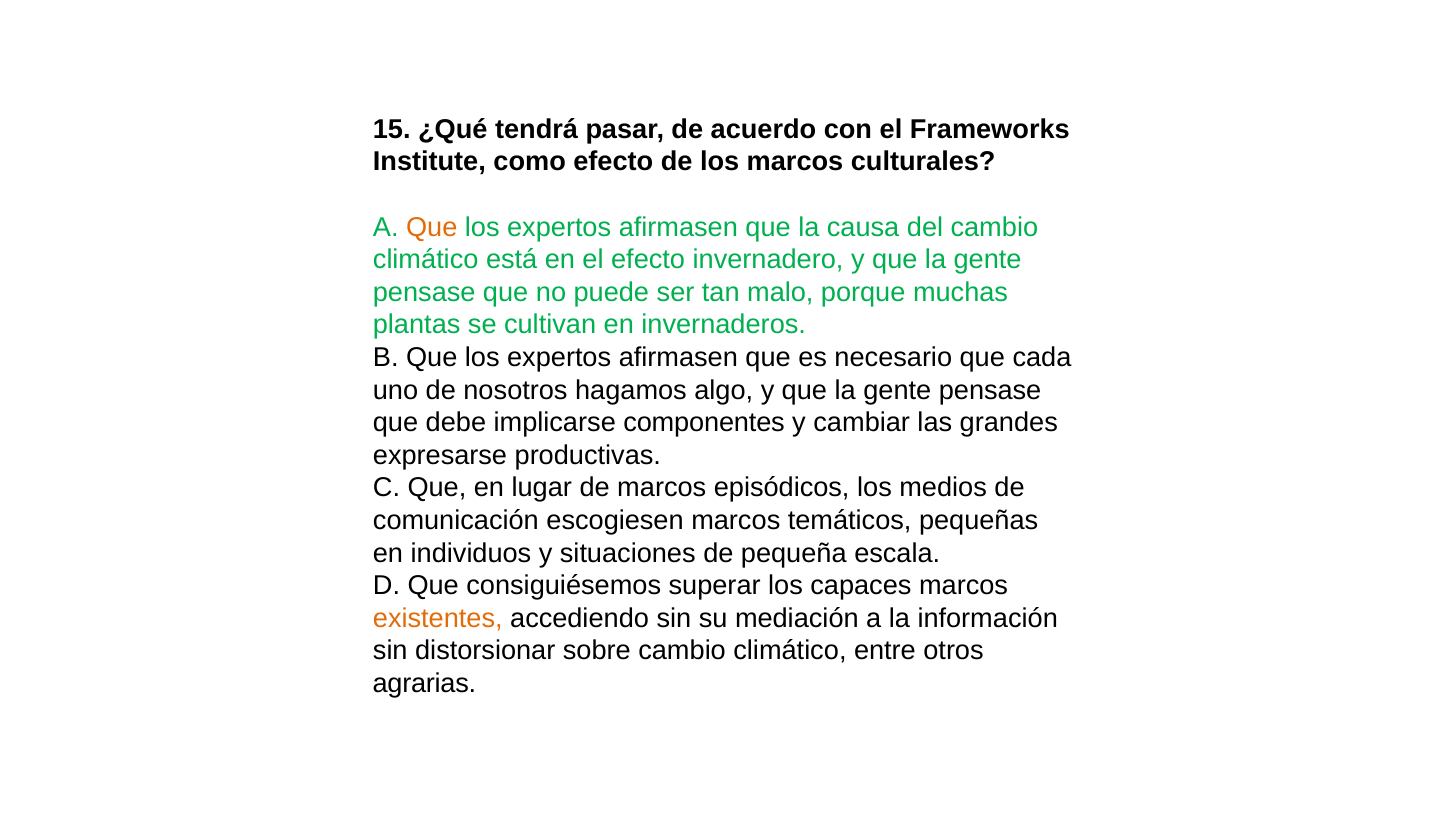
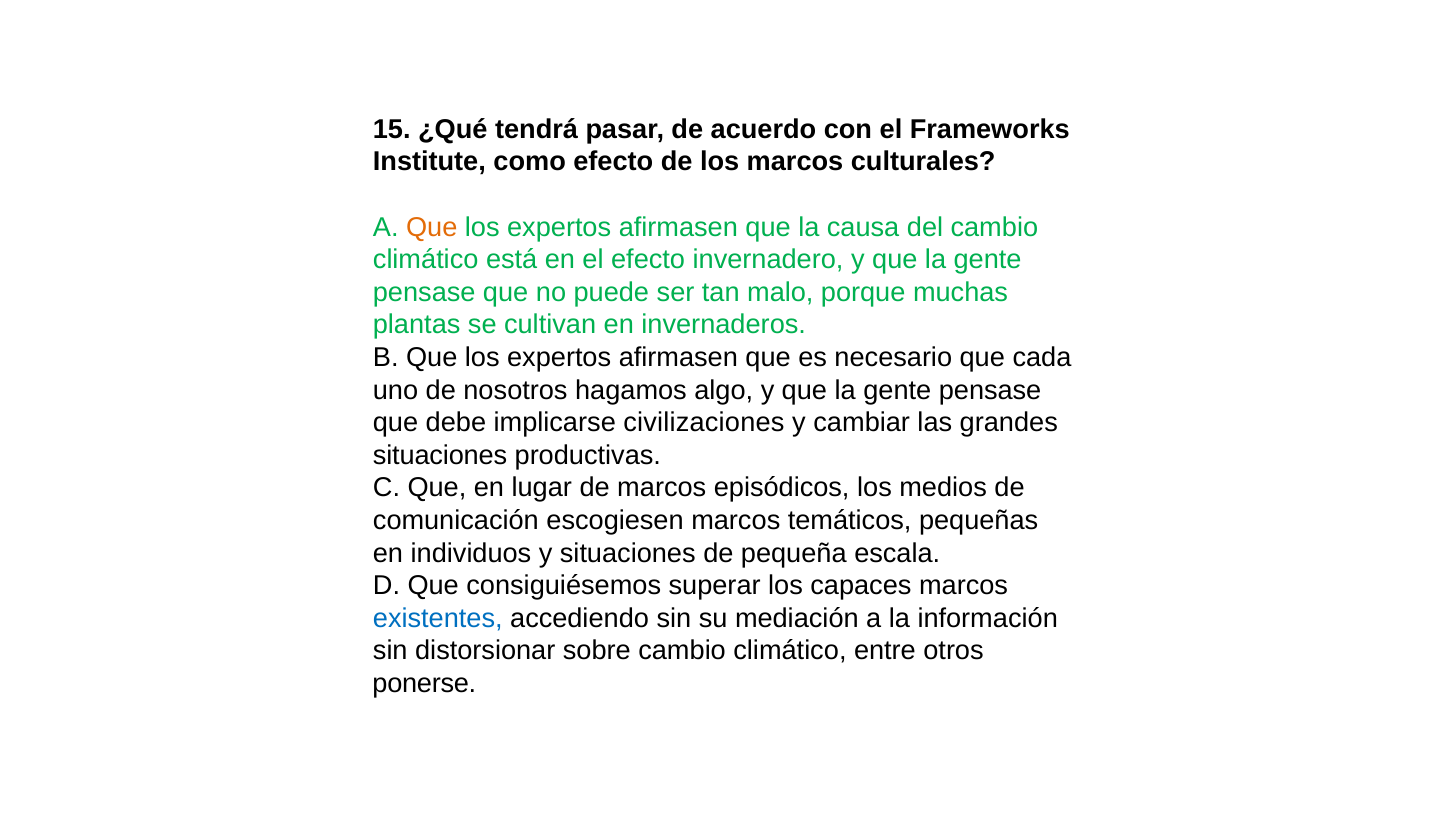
componentes: componentes -> civilizaciones (704, 423)
expresarse: expresarse -> situaciones (440, 455)
existentes colour: orange -> blue (438, 618)
agrarias: agrarias -> ponerse (424, 684)
